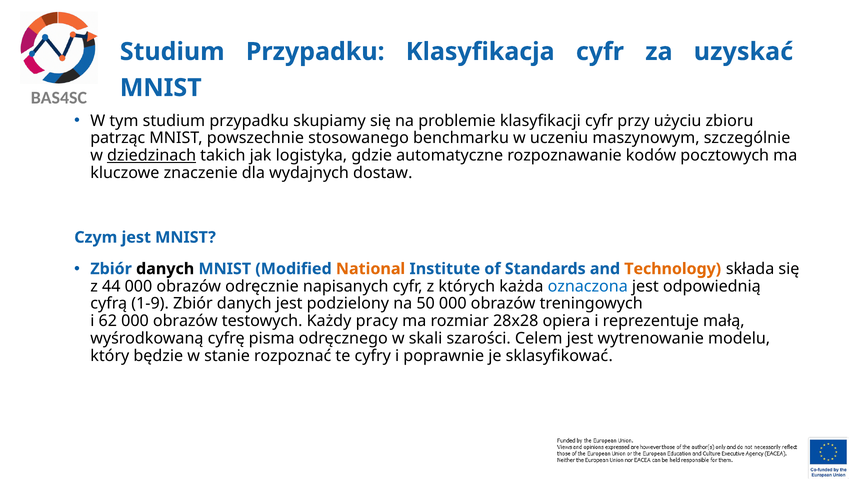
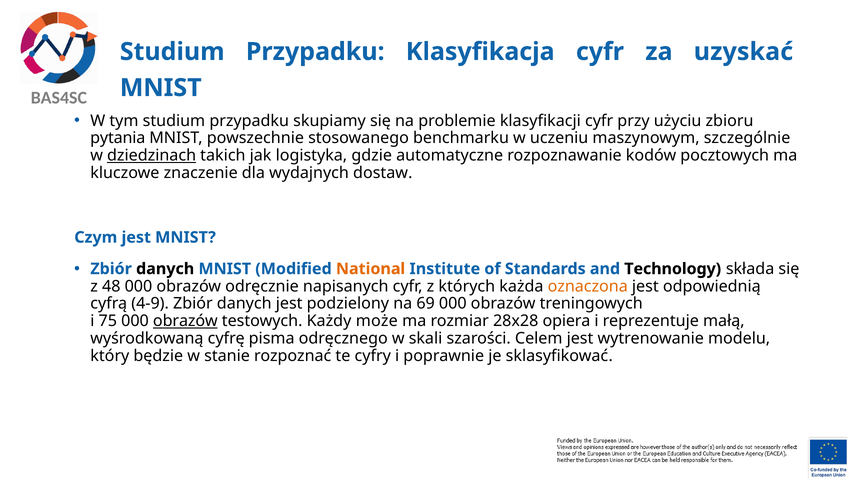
patrząc: patrząc -> pytania (118, 138)
Technology colour: orange -> black (673, 269)
44: 44 -> 48 (111, 286)
oznaczona colour: blue -> orange (588, 286)
1-9: 1-9 -> 4-9 (150, 304)
50: 50 -> 69 (426, 304)
62: 62 -> 75 (108, 321)
obrazów underline: none -> present (185, 321)
pracy: pracy -> może (377, 321)
